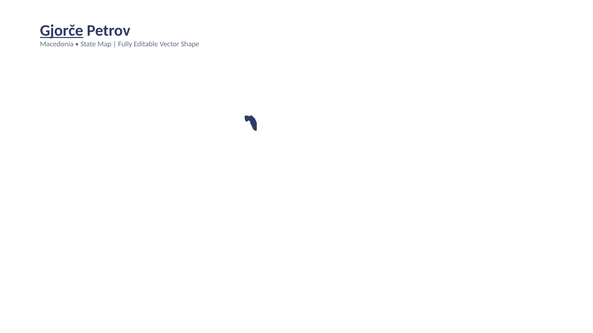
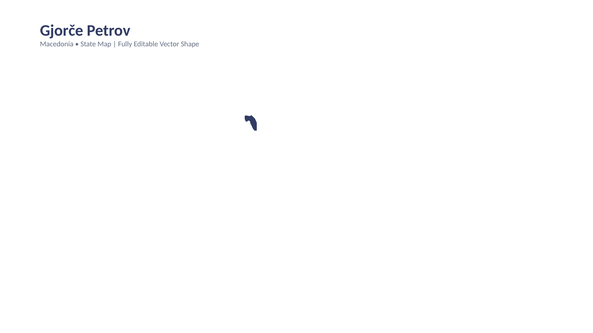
Gjorče underline: present -> none (62, 31)
